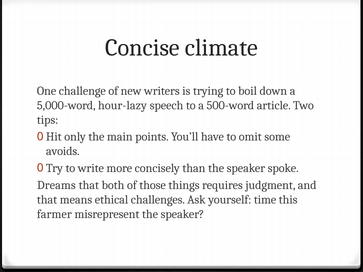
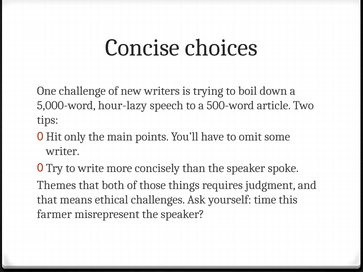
climate: climate -> choices (221, 48)
avoids: avoids -> writer (63, 151)
Dreams: Dreams -> Themes (56, 185)
